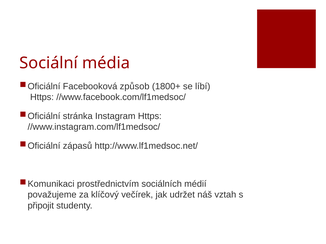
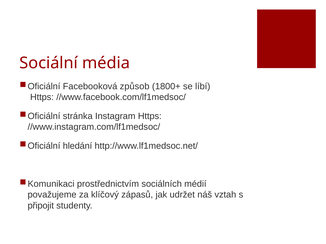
zápasů: zápasů -> hledání (78, 146)
večírek: večírek -> zápasů (137, 195)
